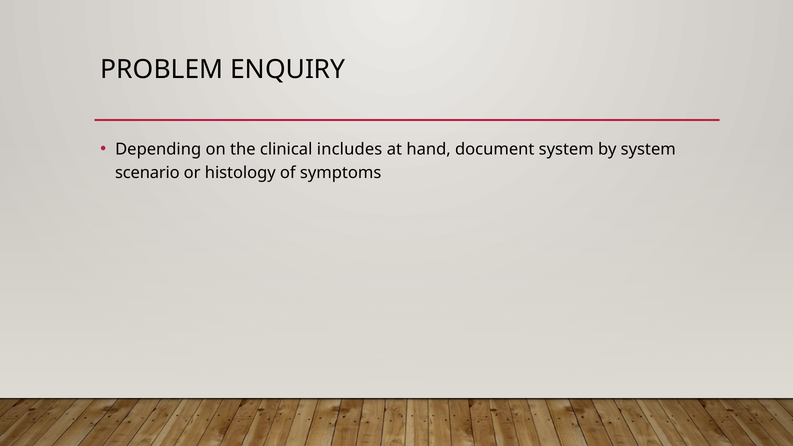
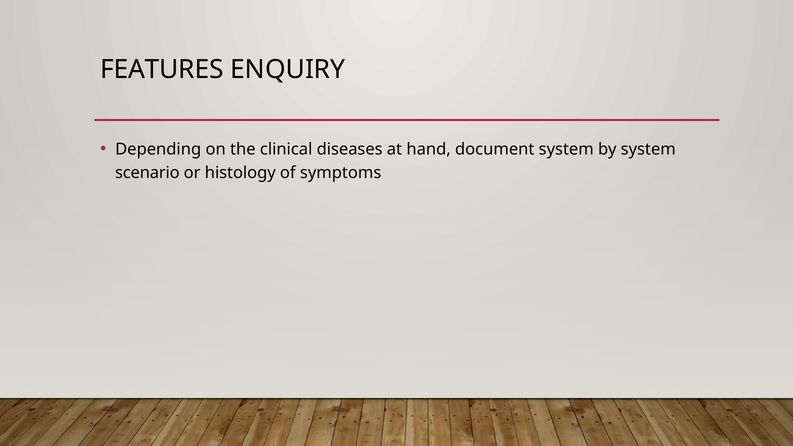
PROBLEM: PROBLEM -> FEATURES (162, 69)
includes: includes -> diseases (350, 149)
